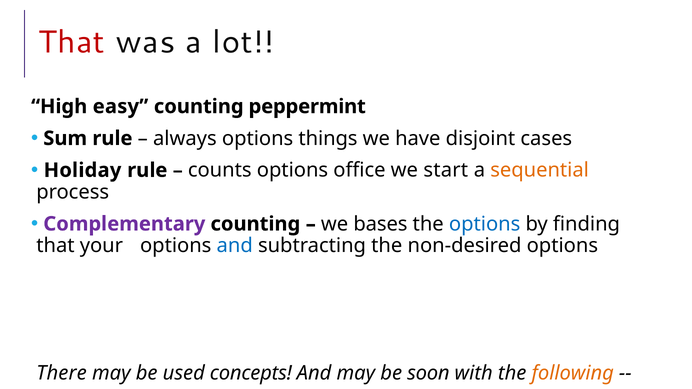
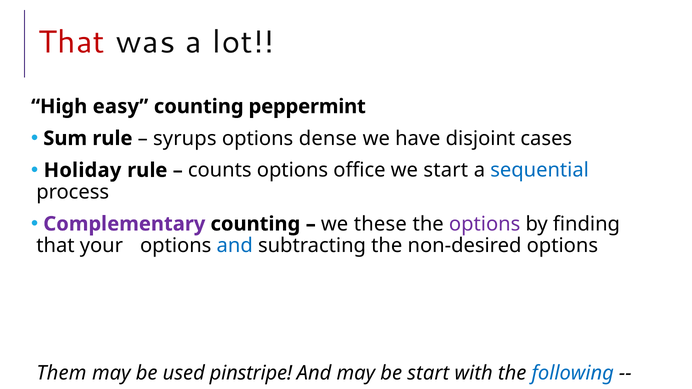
always: always -> syrups (185, 138)
things: things -> dense (328, 138)
sequential colour: orange -> blue (540, 170)
bases: bases -> these (380, 224)
options colour: blue -> purple (485, 224)
There: There -> Them (61, 373)
concepts: concepts -> pinstripe (251, 373)
be soon: soon -> start (428, 373)
following colour: orange -> blue (573, 373)
